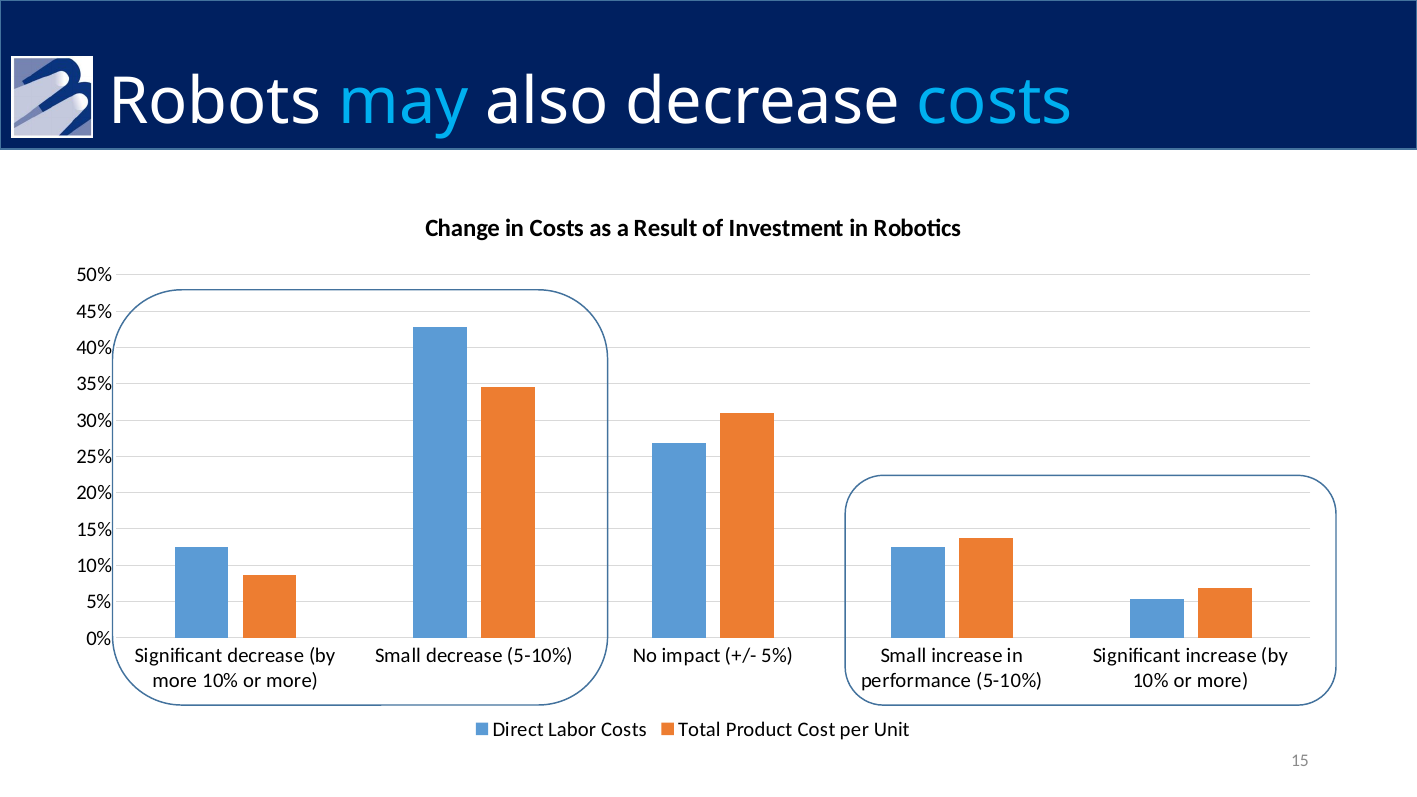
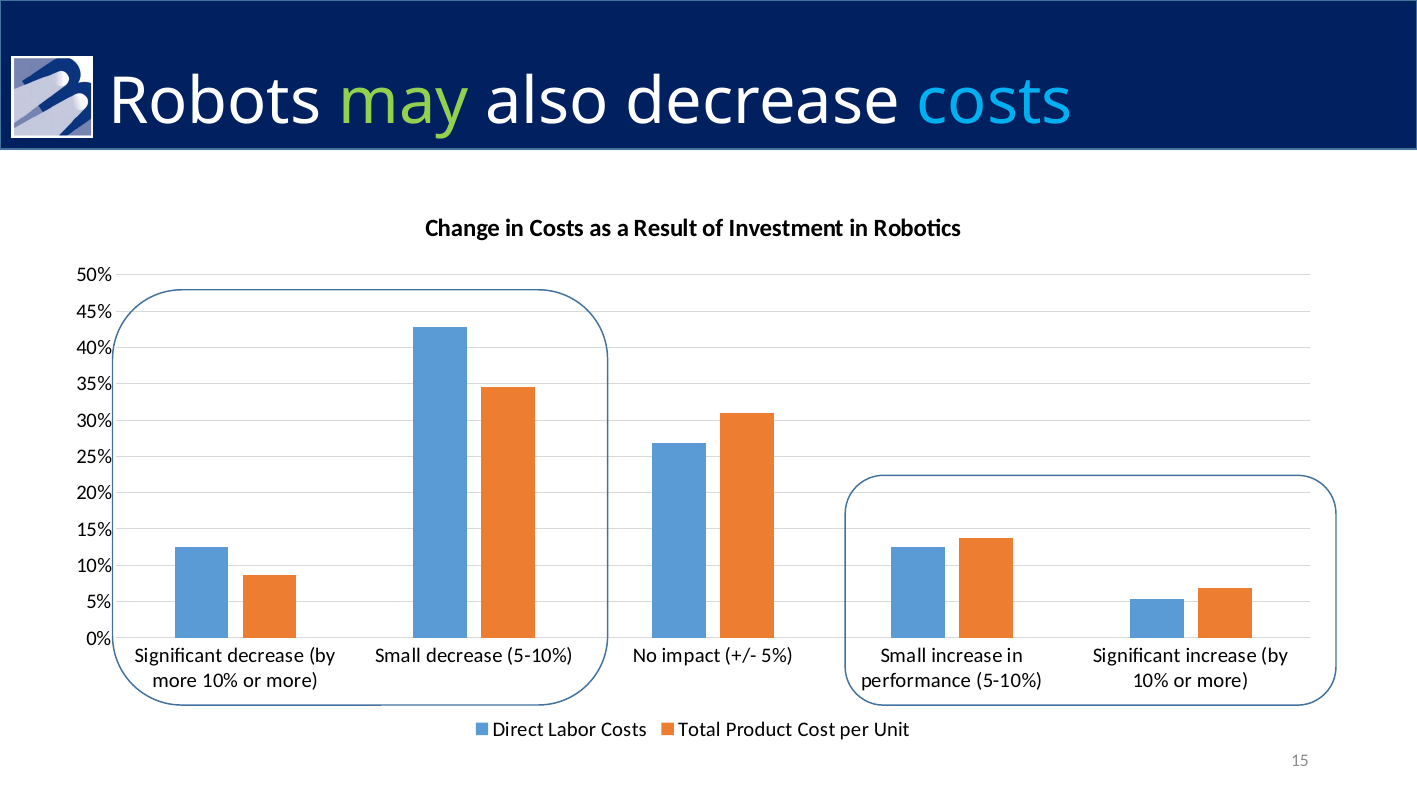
may colour: light blue -> light green (403, 102)
